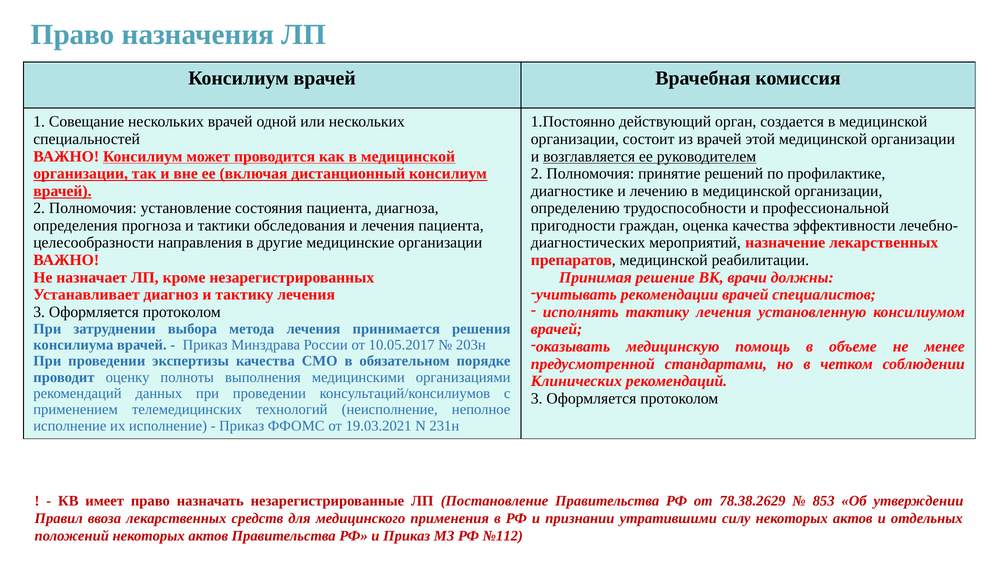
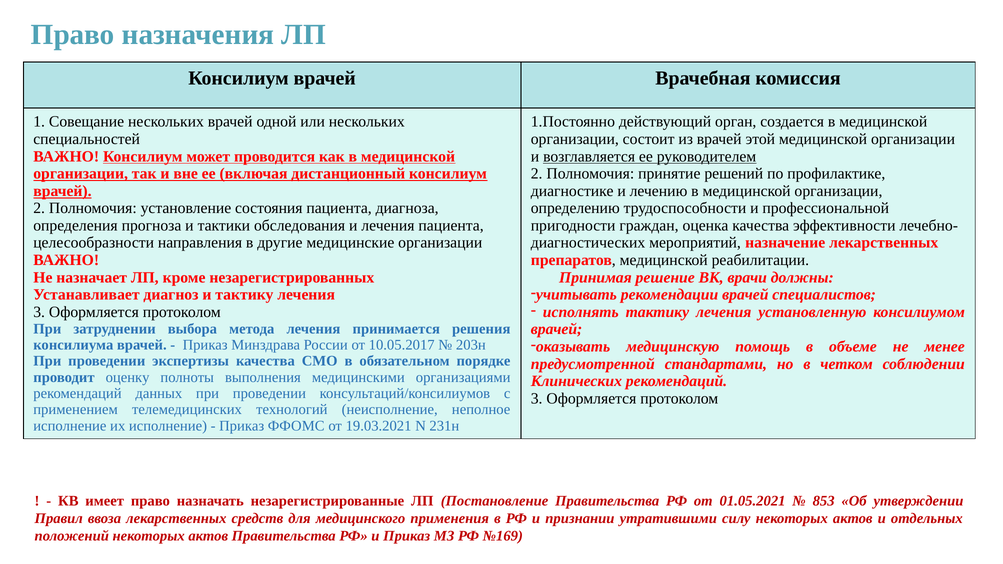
78.38.2629: 78.38.2629 -> 01.05.2021 (753, 501)
№112: №112 -> №169 (503, 536)
